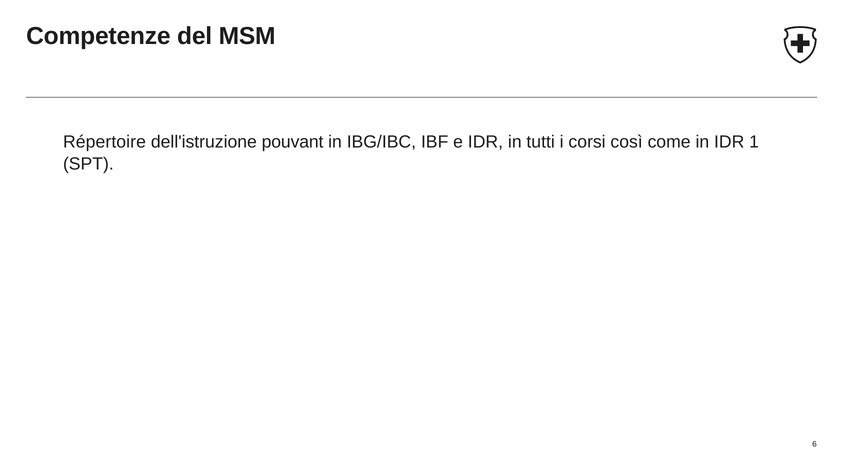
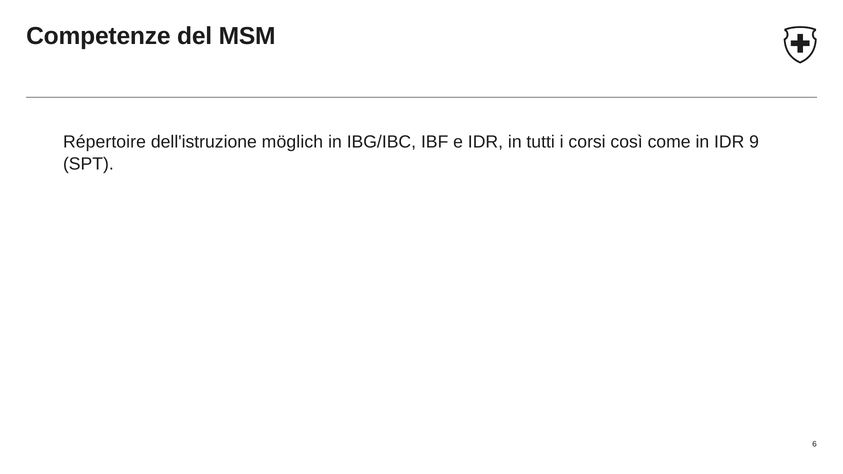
pouvant: pouvant -> möglich (292, 142)
1: 1 -> 9 (754, 142)
